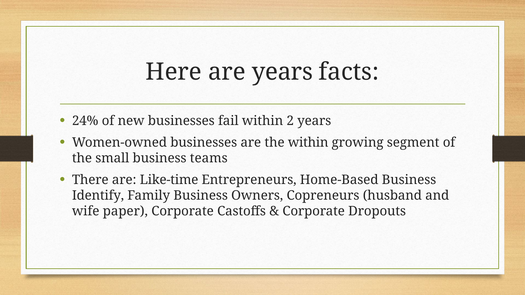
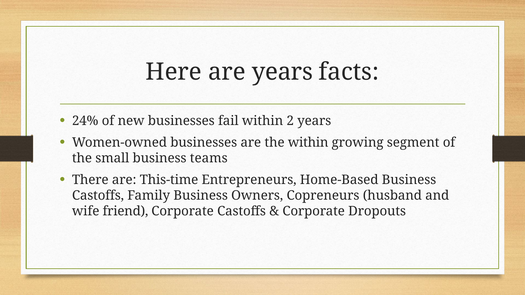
Like-time: Like-time -> This-time (169, 180)
Identify: Identify -> Castoffs (98, 196)
paper: paper -> friend (125, 211)
